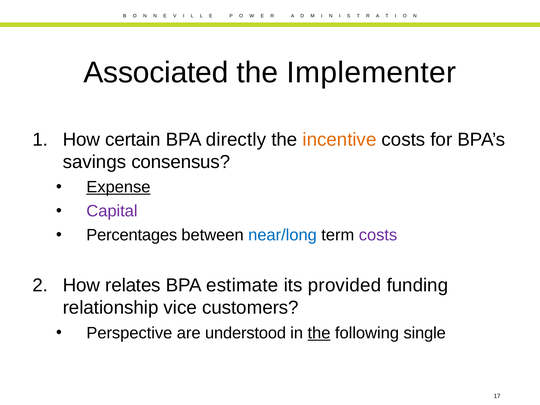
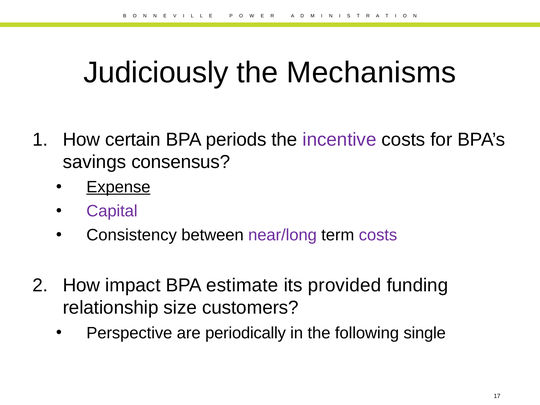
Associated: Associated -> Judiciously (156, 73)
Implementer: Implementer -> Mechanisms (371, 73)
directly: directly -> periods (236, 139)
incentive colour: orange -> purple (340, 139)
Percentages: Percentages -> Consistency (132, 235)
near/long colour: blue -> purple (283, 235)
relates: relates -> impact (133, 285)
vice: vice -> size (180, 308)
understood: understood -> periodically (246, 333)
the underline: present -> none (319, 333)
